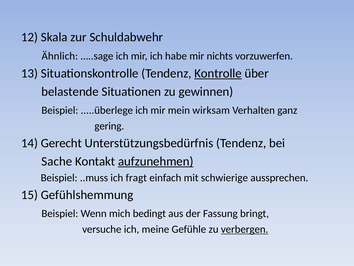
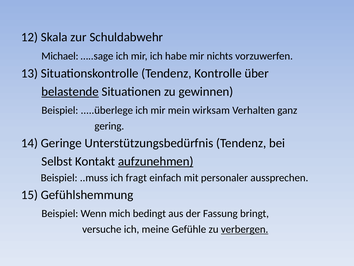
Ähnlich: Ähnlich -> Michael (60, 56)
Kontrolle underline: present -> none (218, 73)
belastende underline: none -> present (70, 91)
Gerecht: Gerecht -> Geringe (61, 143)
Sache: Sache -> Selbst (57, 161)
schwierige: schwierige -> personaler (224, 177)
